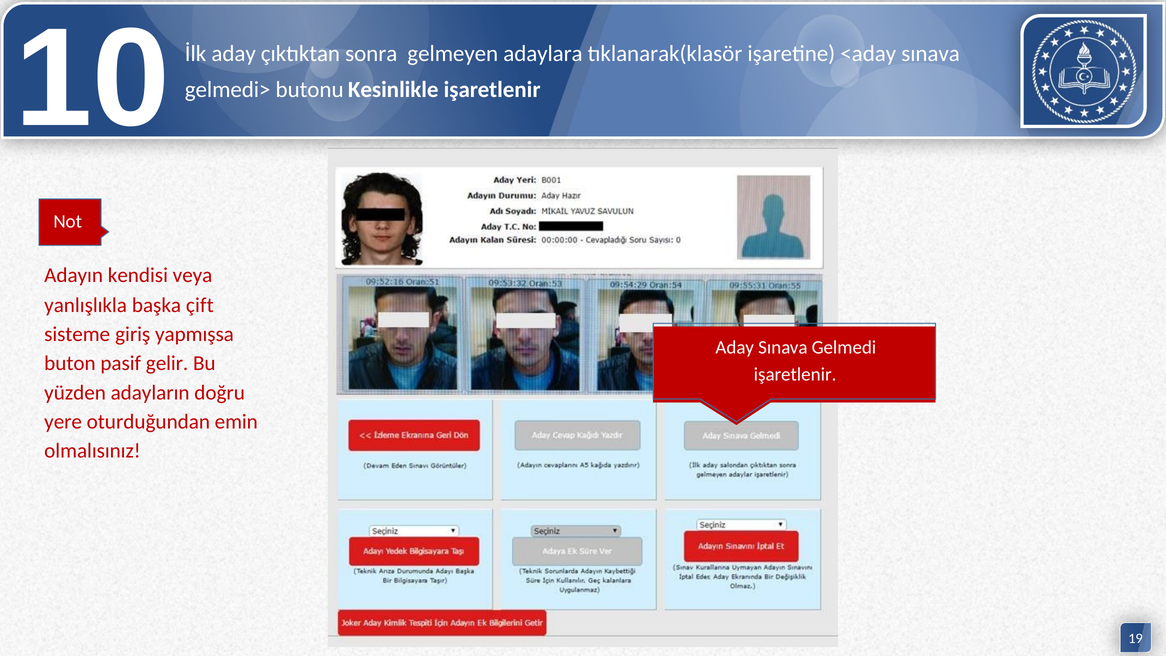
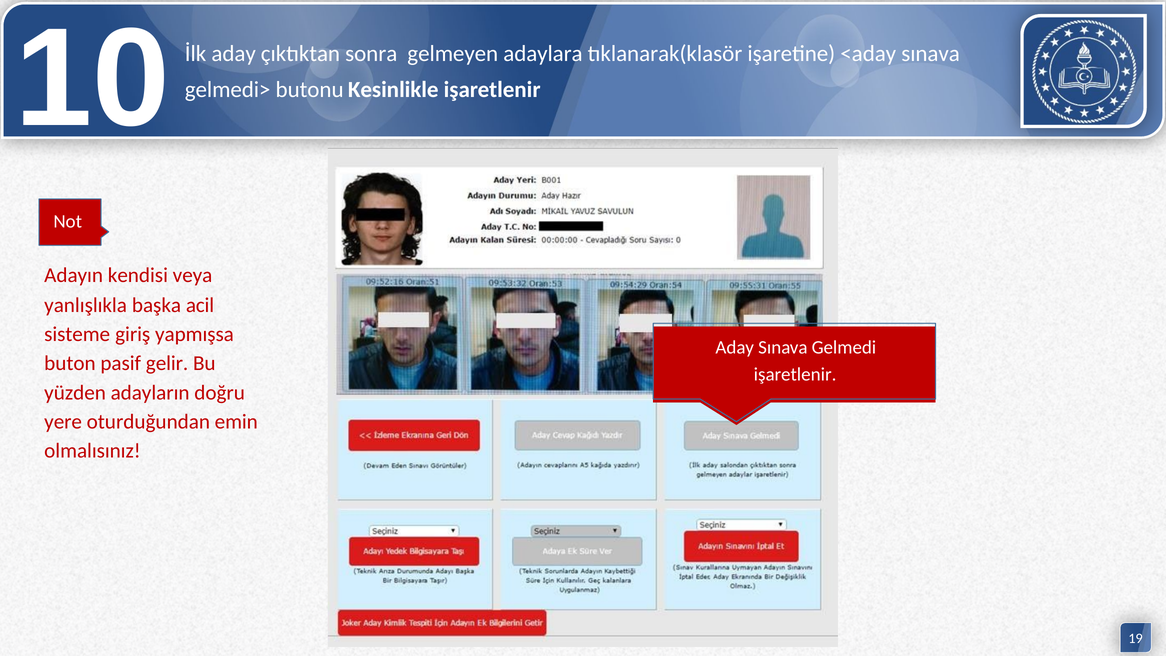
çift: çift -> acil (200, 305)
